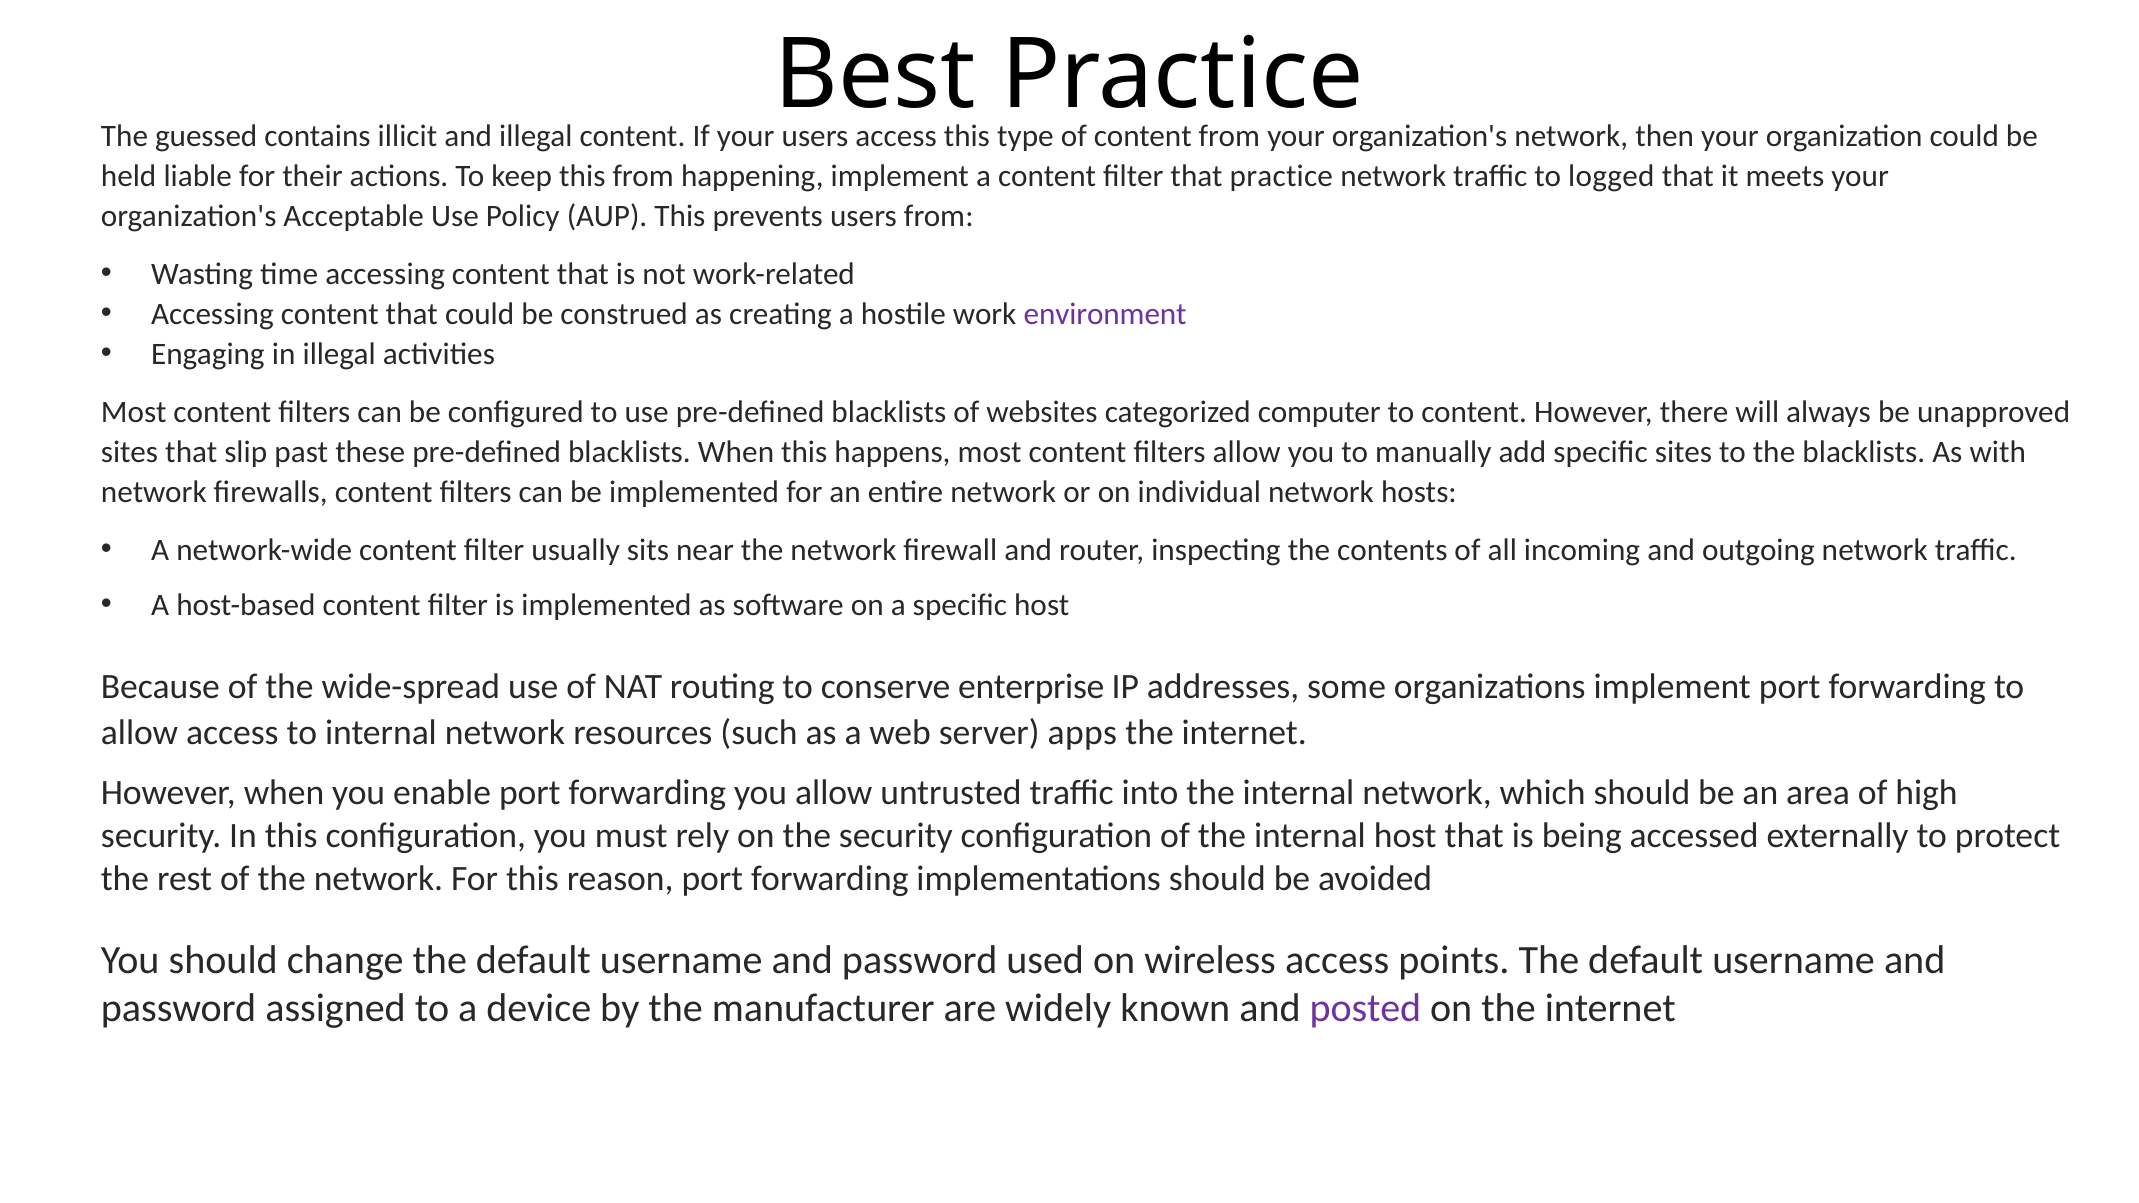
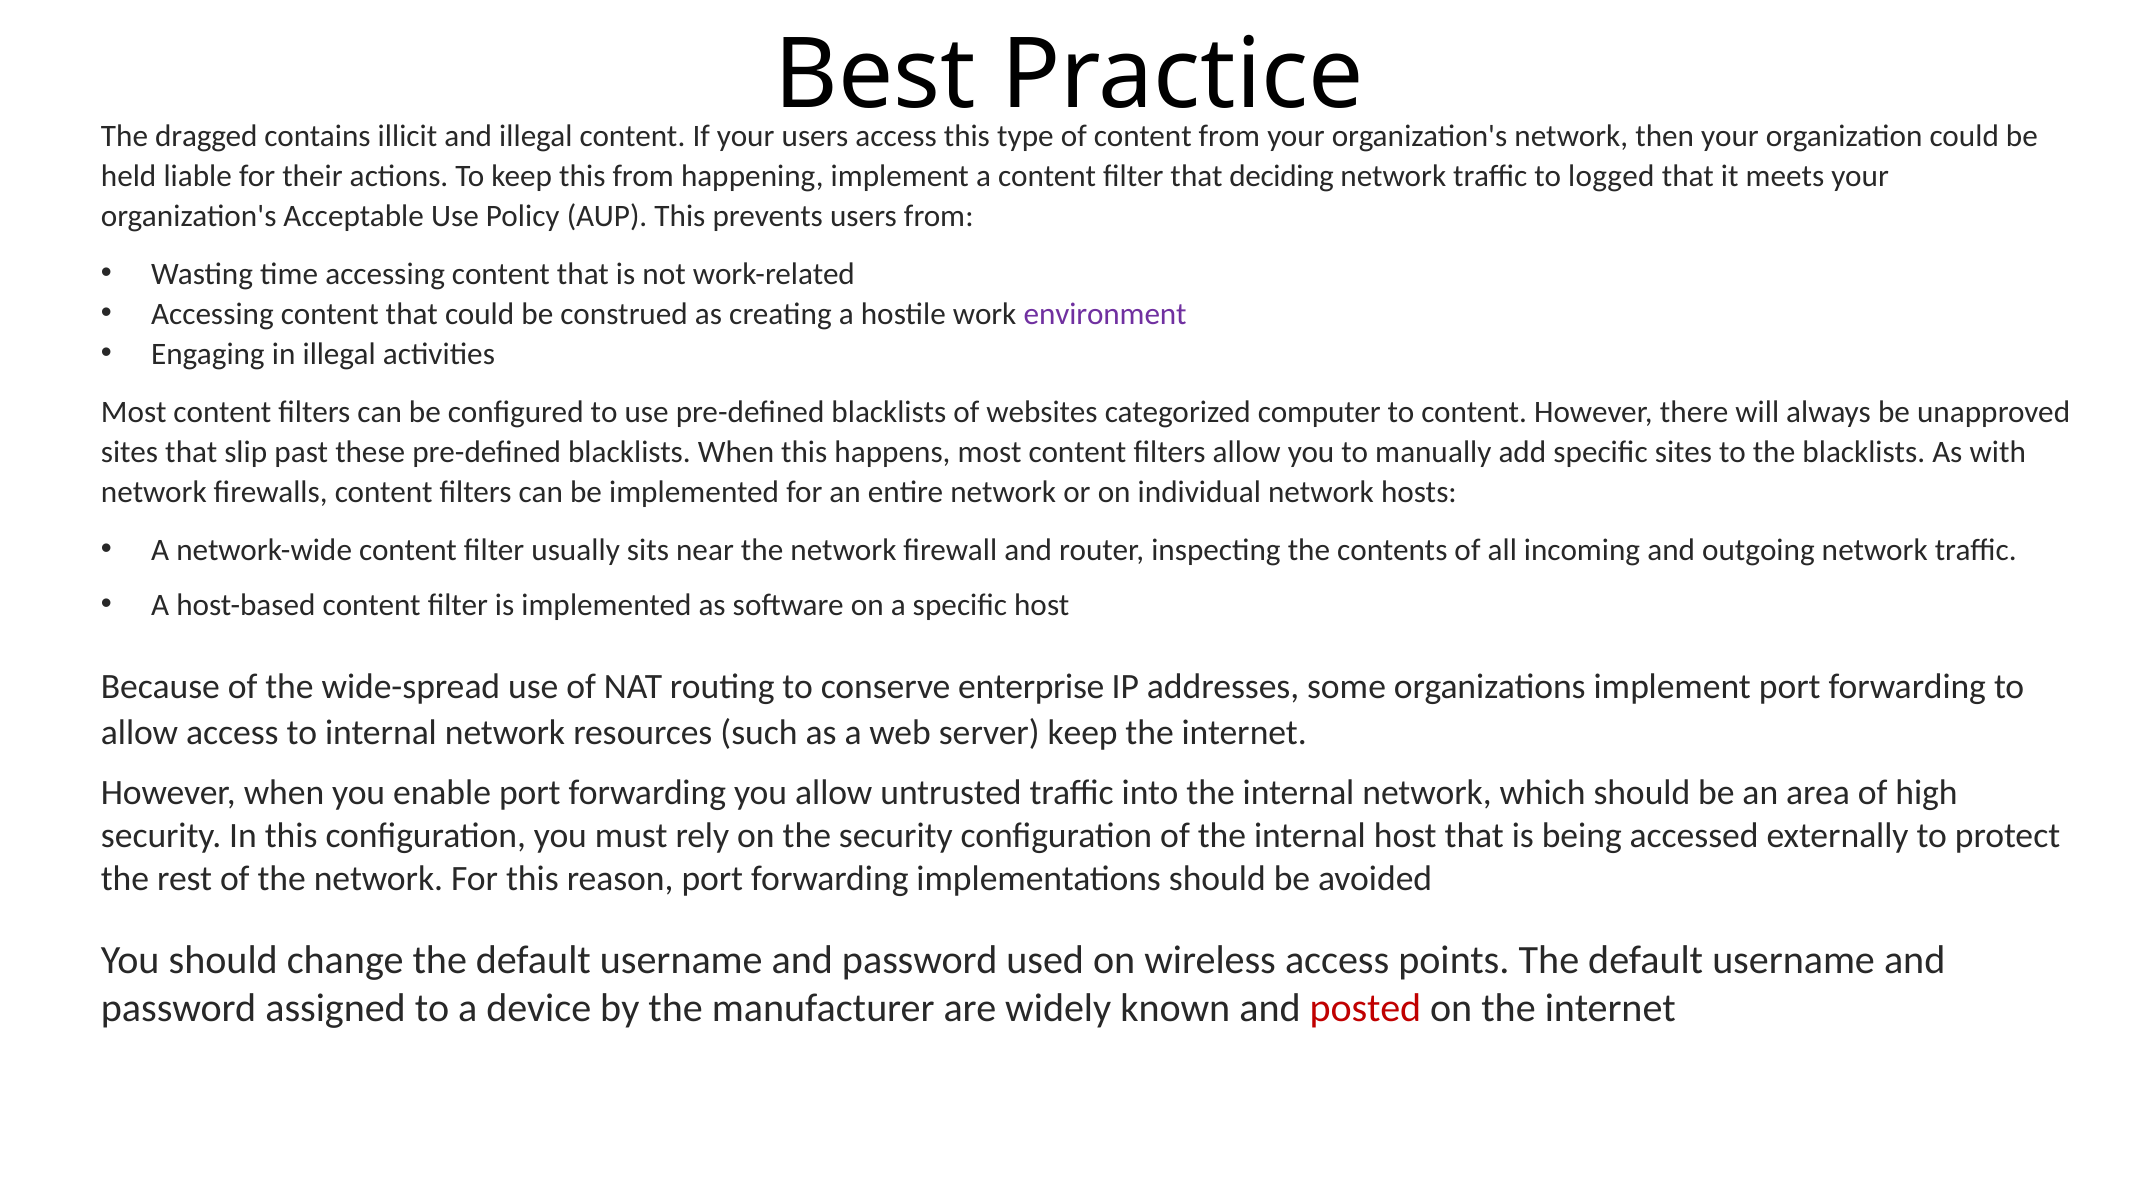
guessed: guessed -> dragged (206, 136)
that practice: practice -> deciding (1282, 176)
server apps: apps -> keep (1083, 733)
posted colour: purple -> red (1365, 1008)
